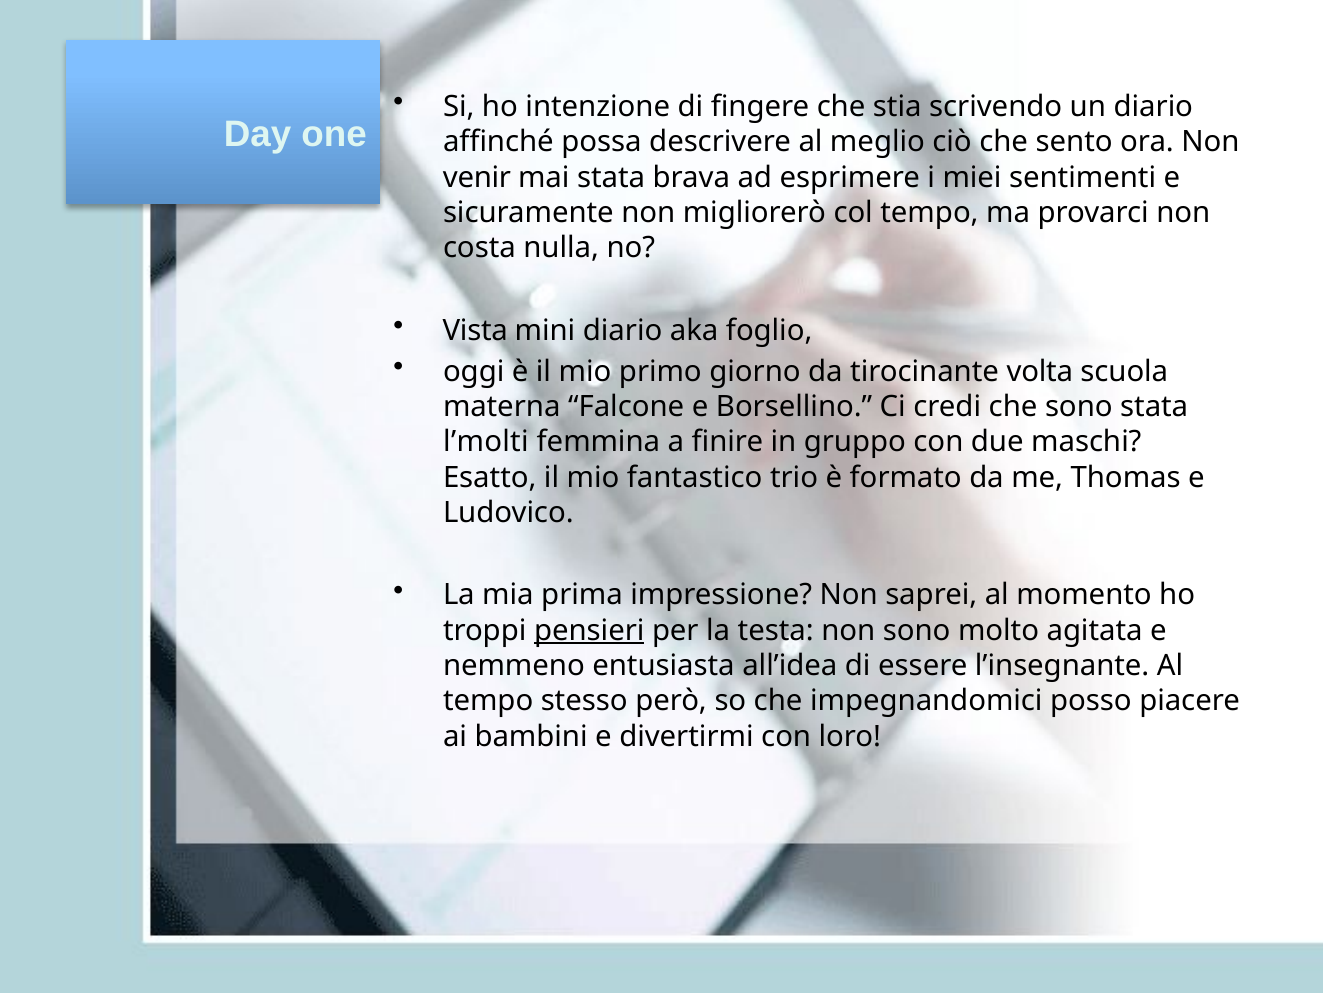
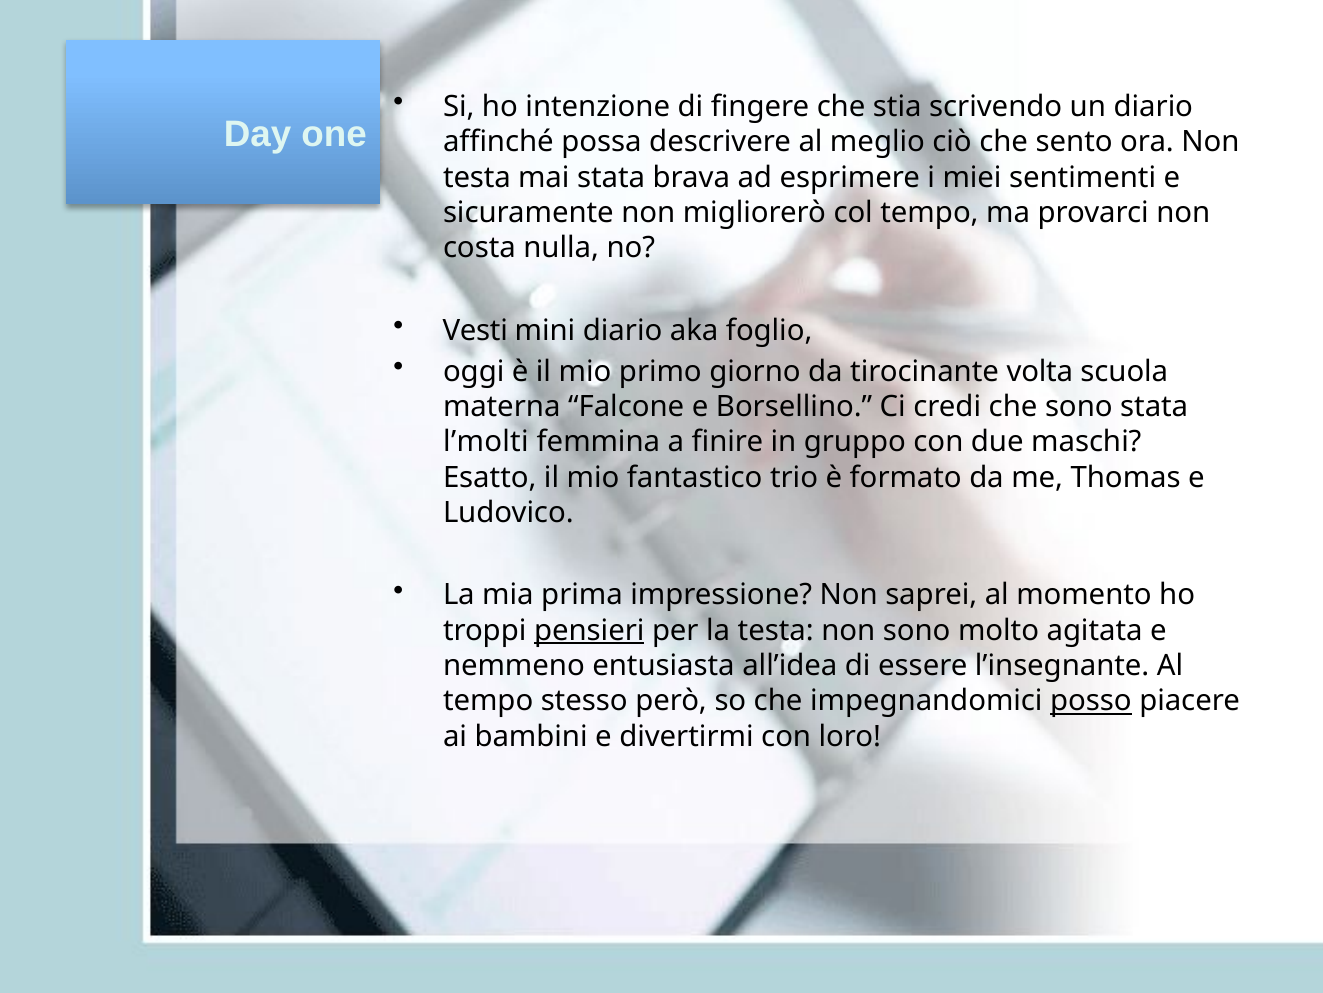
venir: venir -> testa (477, 177)
Vista: Vista -> Vesti (475, 330)
posso underline: none -> present (1091, 701)
